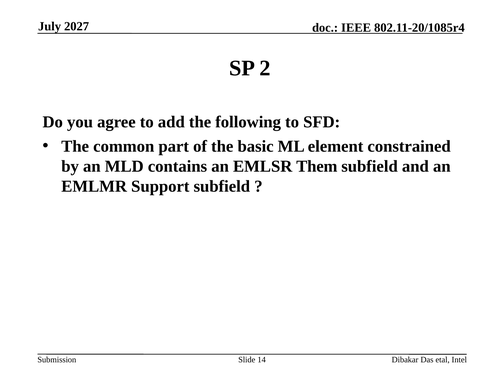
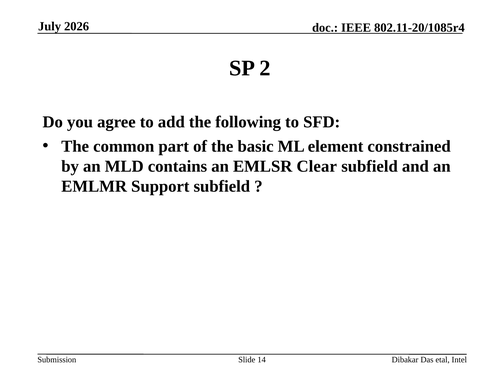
2027: 2027 -> 2026 (77, 27)
Them: Them -> Clear (317, 166)
